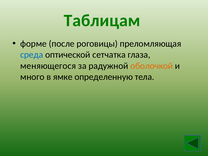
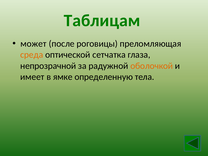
форме: форме -> может (33, 44)
среда colour: blue -> orange (32, 55)
меняющегося: меняющегося -> непрозрачной (48, 66)
много: много -> имеет (32, 77)
